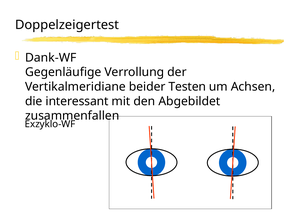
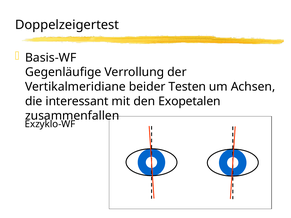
Dank-WF: Dank-WF -> Basis-WF (51, 58)
Abgebildet: Abgebildet -> Exopetalen (189, 101)
